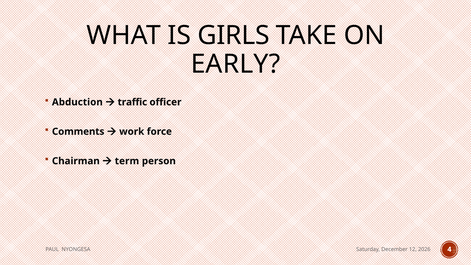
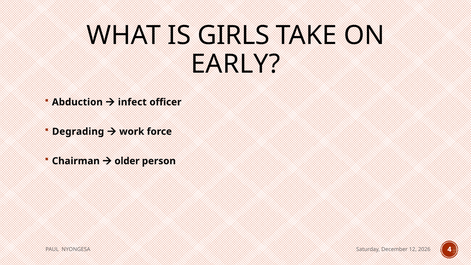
traffic: traffic -> infect (132, 102)
Comments: Comments -> Degrading (78, 132)
term: term -> older (127, 161)
